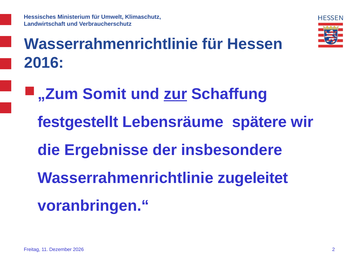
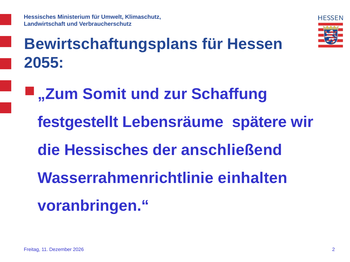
Wasserrahmenrichtlinie: Wasserrahmenrichtlinie -> Bewirtschaftungsplans (111, 44)
2016: 2016 -> 2055 (44, 63)
zur underline: present -> none (175, 94)
die Ergebnisse: Ergebnisse -> Hessisches (106, 150)
insbesondere: insbesondere -> anschließend (232, 150)
zugeleitet: zugeleitet -> einhalten (253, 178)
